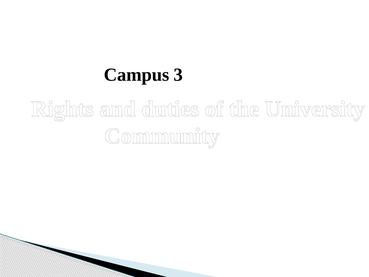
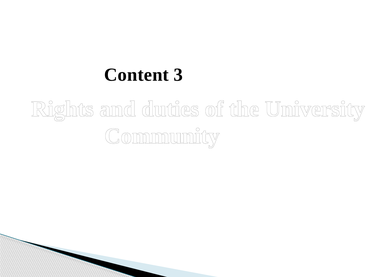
Campus: Campus -> Content (137, 75)
